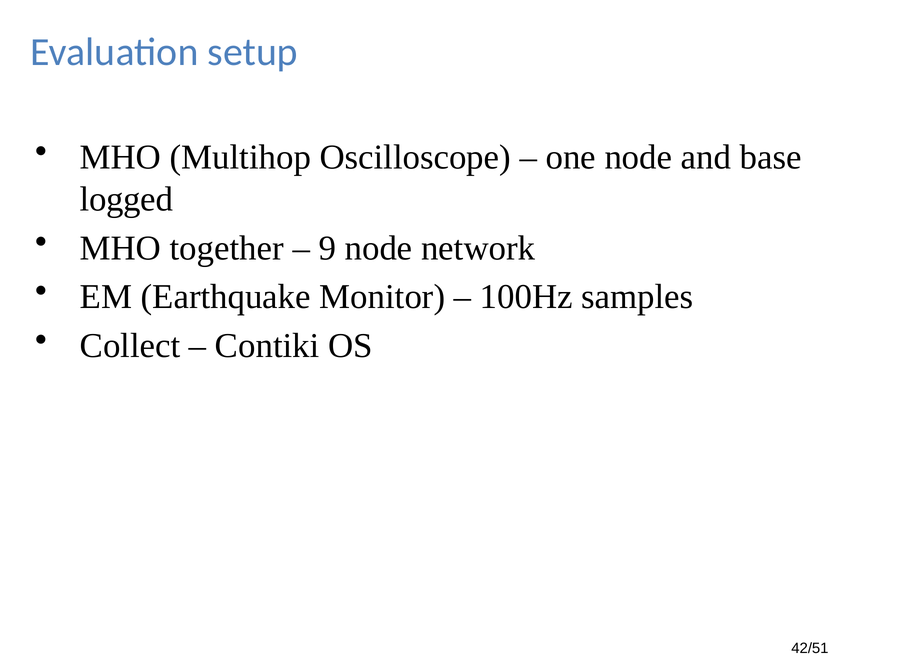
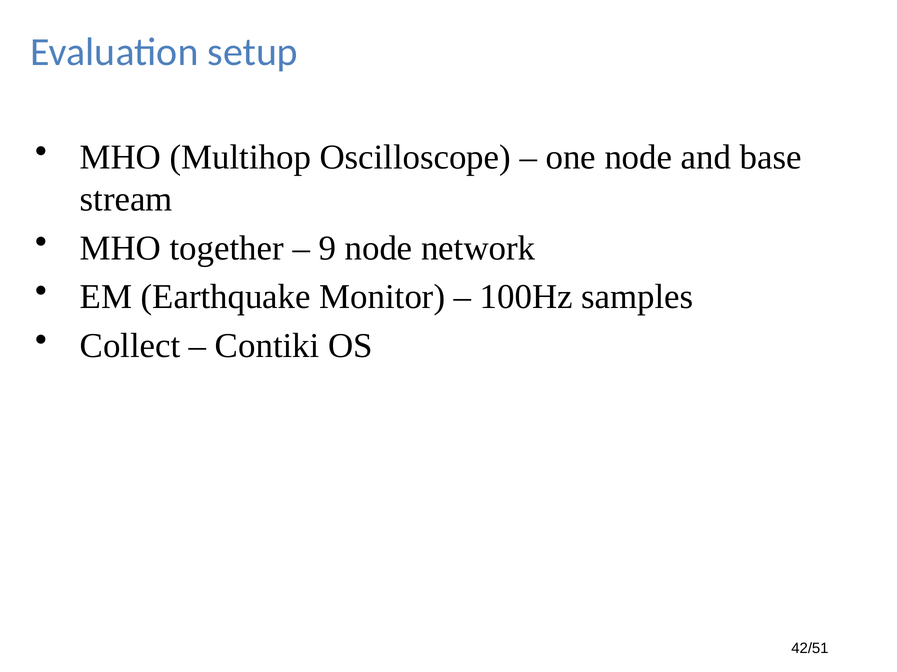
logged: logged -> stream (126, 199)
